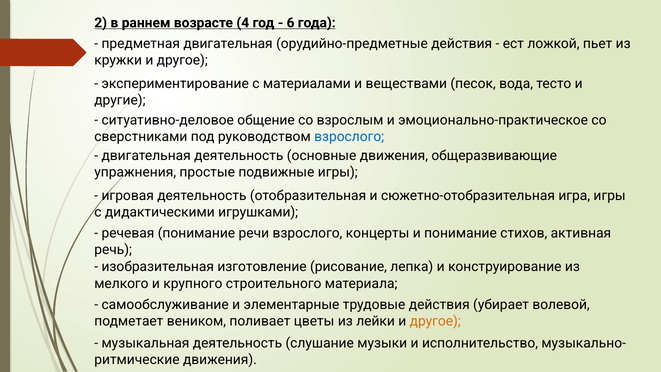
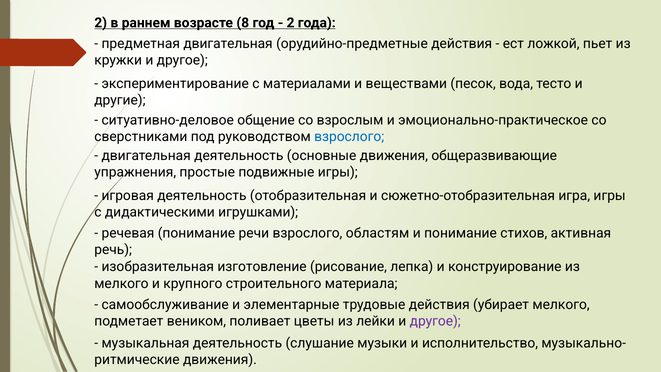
4: 4 -> 8 (243, 23)
6: 6 -> 2 (291, 23)
концерты: концерты -> областям (378, 233)
убирает волевой: волевой -> мелкого (561, 304)
другое colour: orange -> purple (435, 321)
